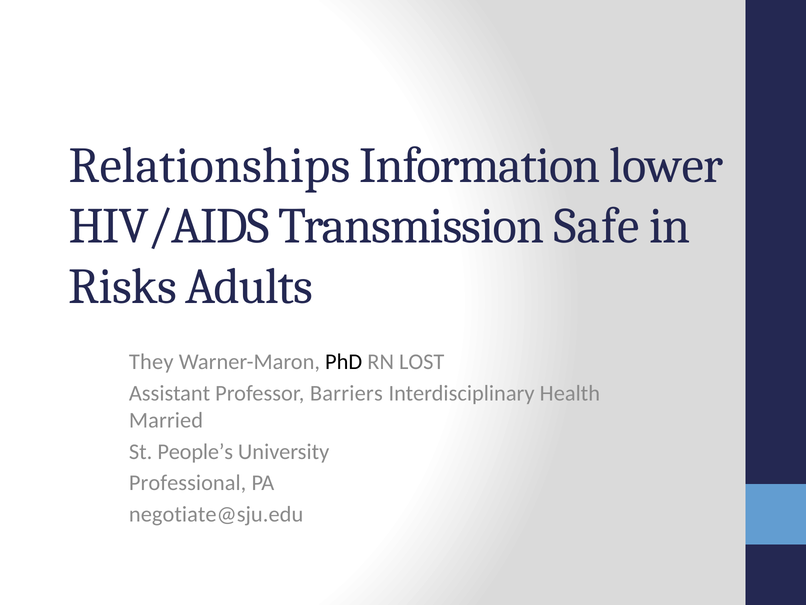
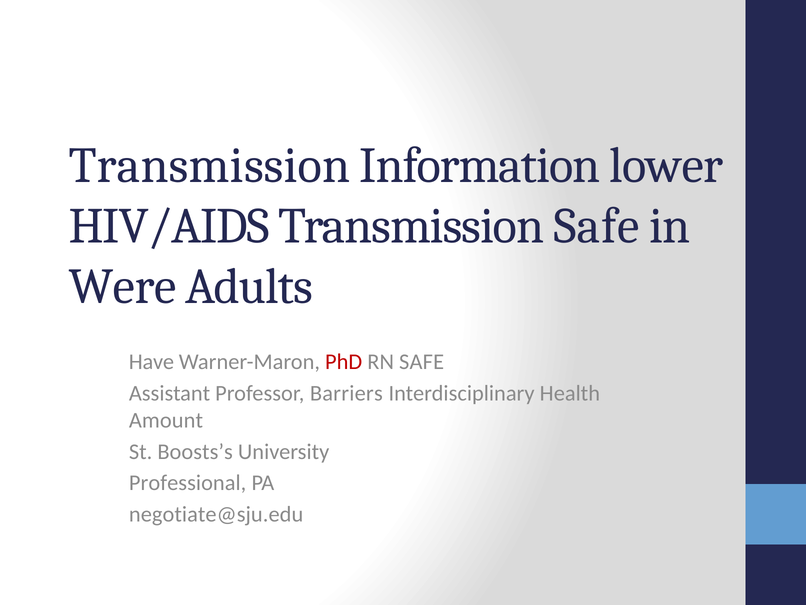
Relationships: Relationships -> Transmission (209, 166)
Risks: Risks -> Were (123, 287)
They: They -> Have (151, 362)
PhD colour: black -> red (344, 362)
RN LOST: LOST -> SAFE (422, 362)
Married: Married -> Amount (166, 420)
People’s: People’s -> Boosts’s (195, 451)
